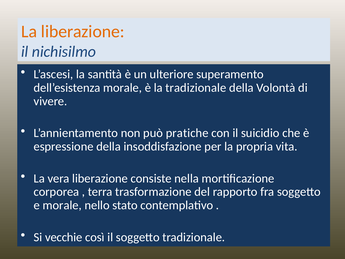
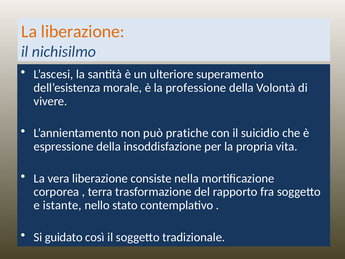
la tradizionale: tradizionale -> professione (196, 88)
e morale: morale -> istante (62, 205)
vecchie: vecchie -> guidato (64, 237)
